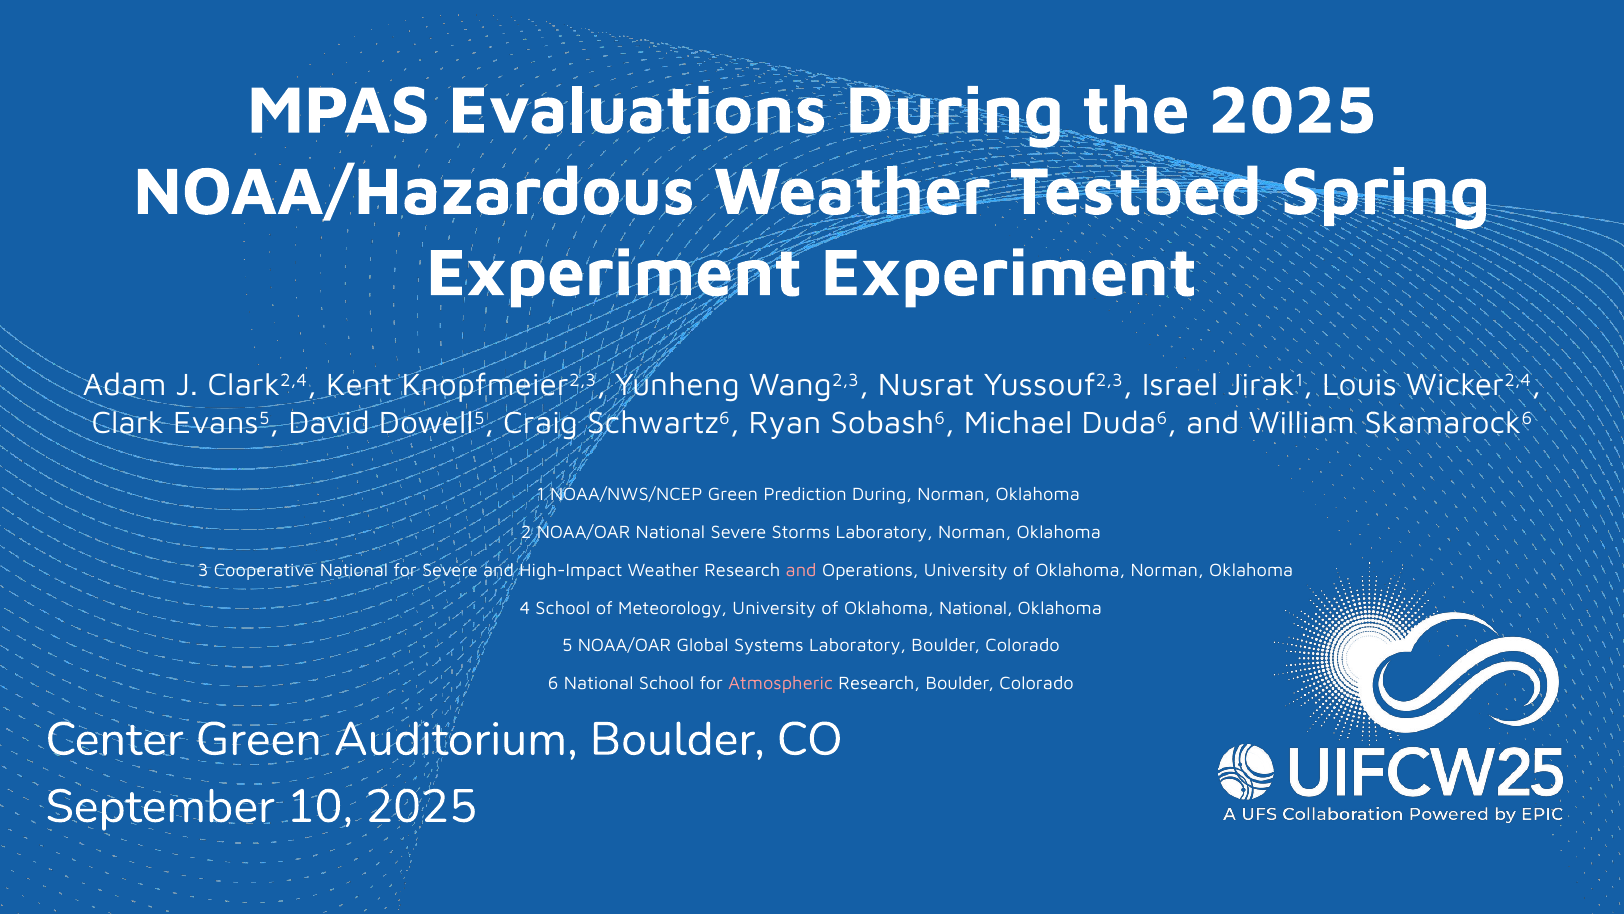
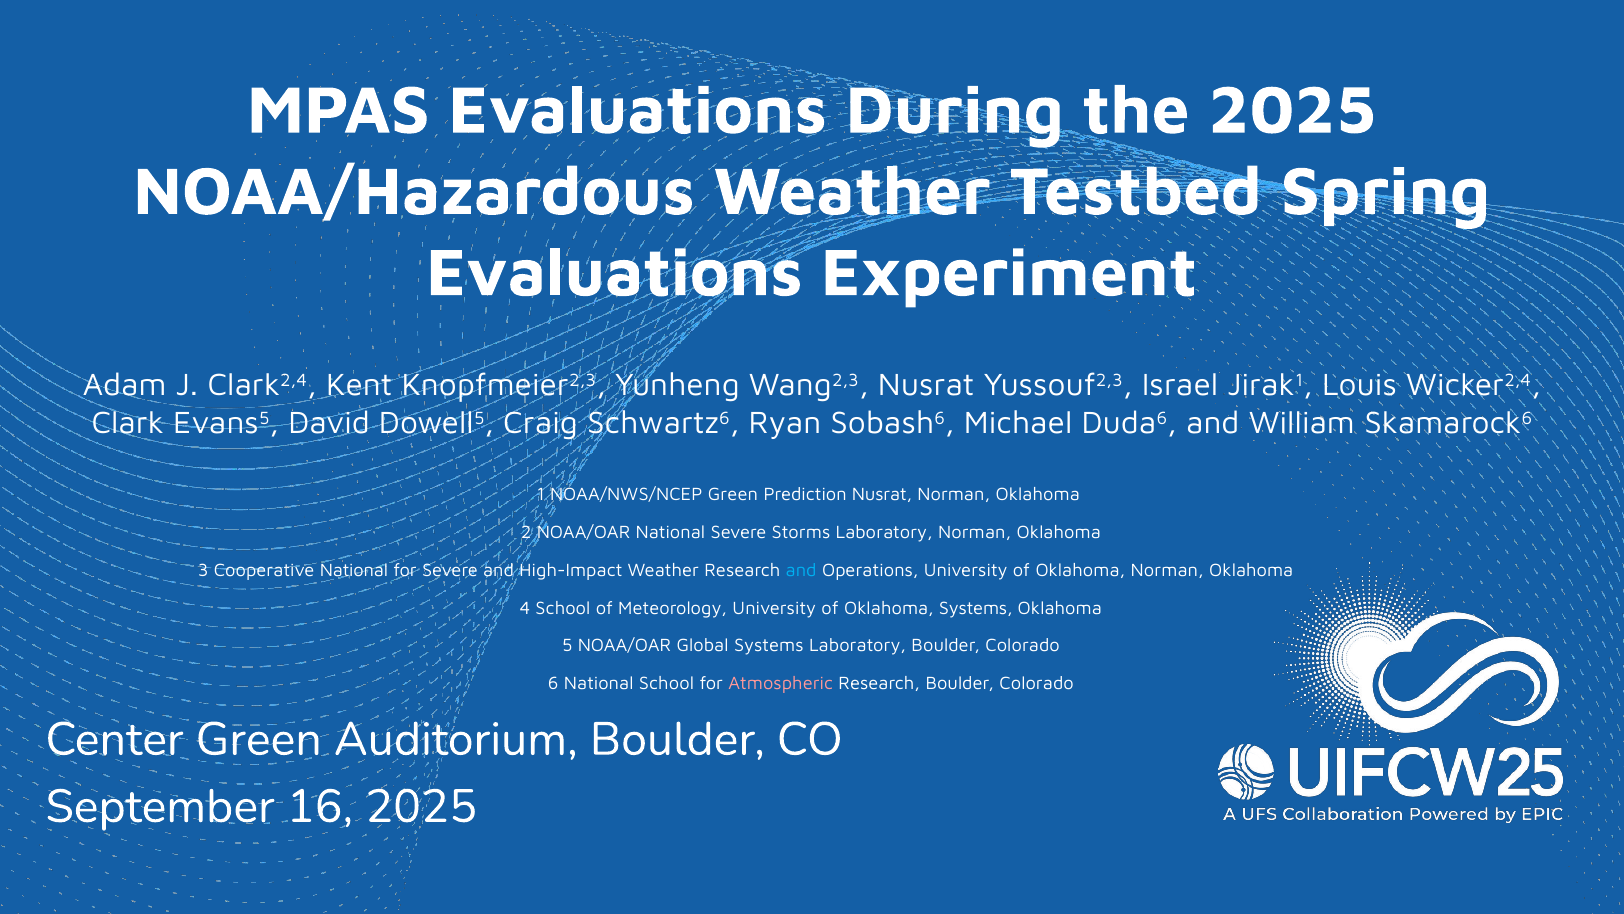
Experiment: Experiment -> Evaluations (614, 273)
Prediction During: During -> Nusrat (882, 494)
and colour: pink -> light blue (801, 570)
Oklahoma National: National -> Systems (976, 608)
10: 10 -> 16 (320, 806)
